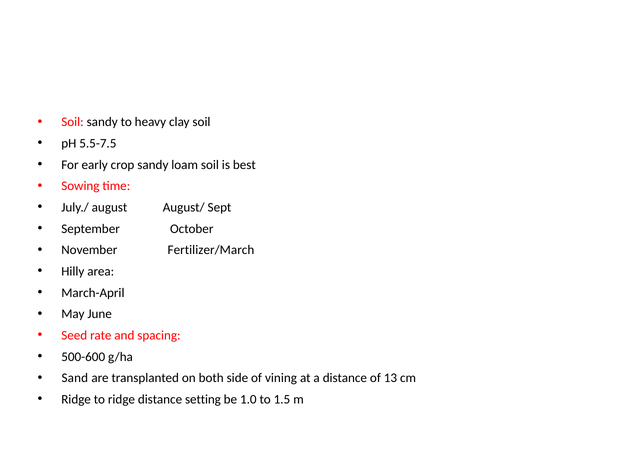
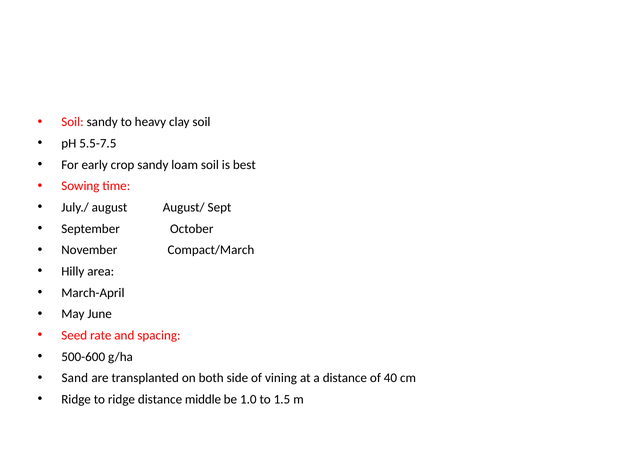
Fertilizer/March: Fertilizer/March -> Compact/March (211, 250)
13: 13 -> 40 (390, 378)
setting: setting -> middle (203, 399)
